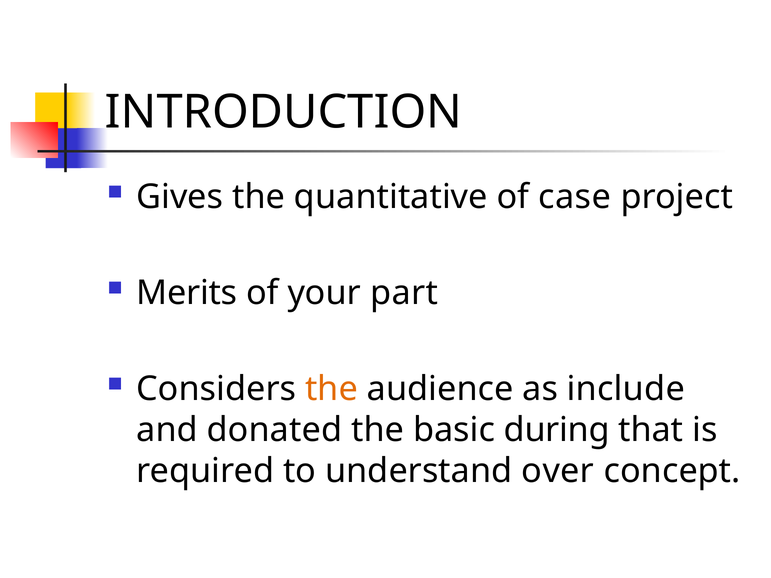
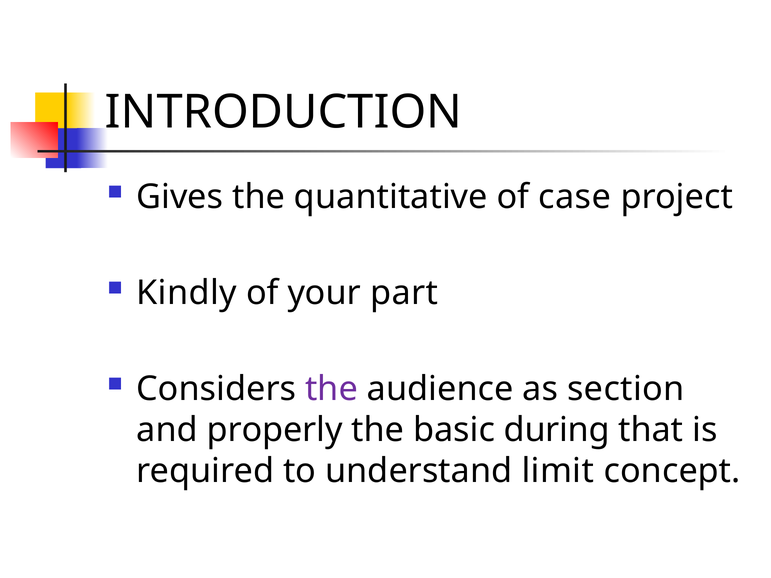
Merits: Merits -> Kindly (187, 293)
the colour: orange -> purple (331, 389)
include: include -> section (626, 389)
donated: donated -> properly (275, 430)
over: over -> limit (558, 471)
